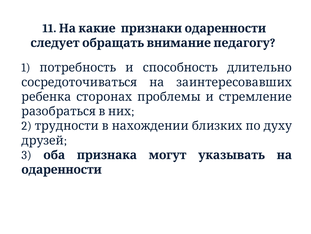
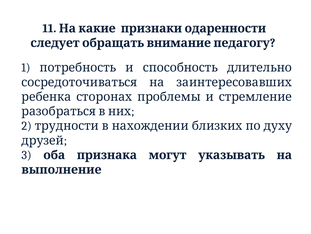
одаренности: одаренности -> выполнение (61, 169)
